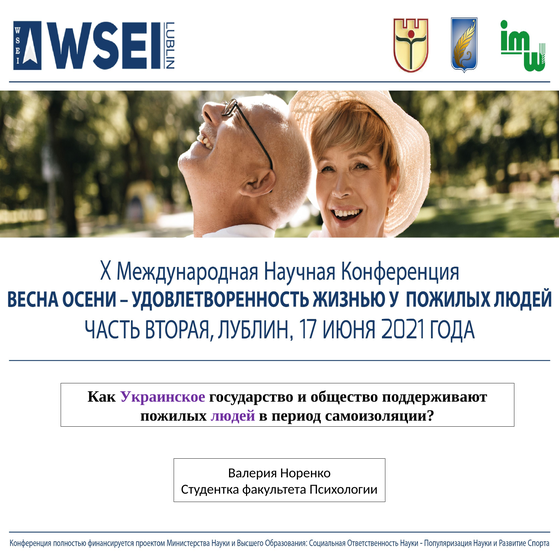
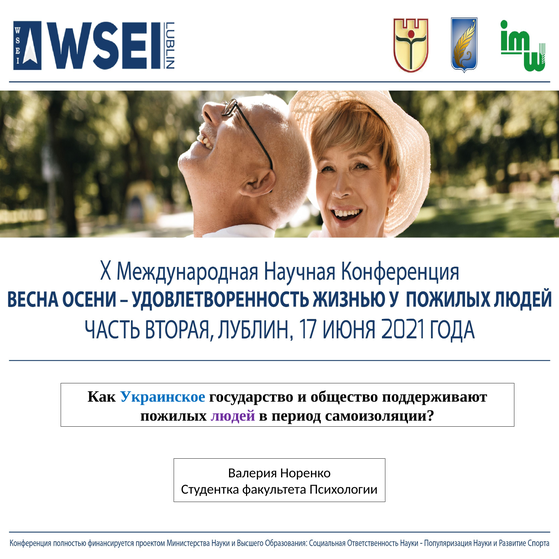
Украинское colour: purple -> blue (163, 397)
